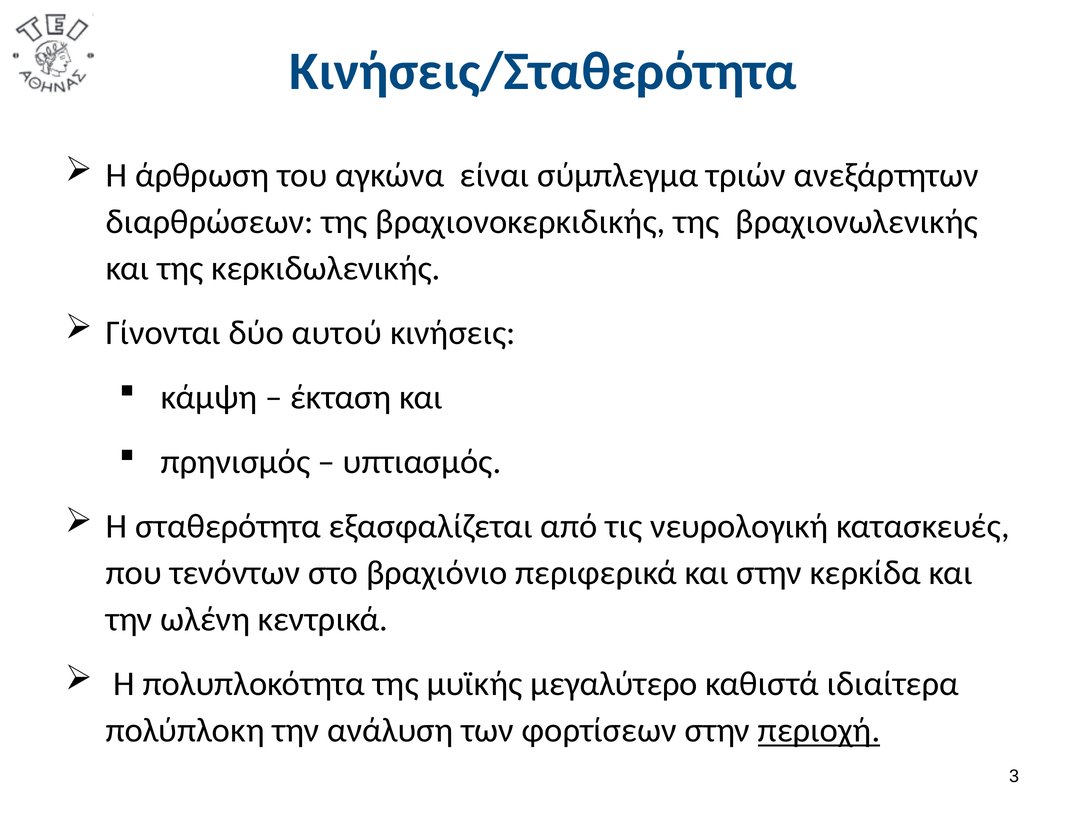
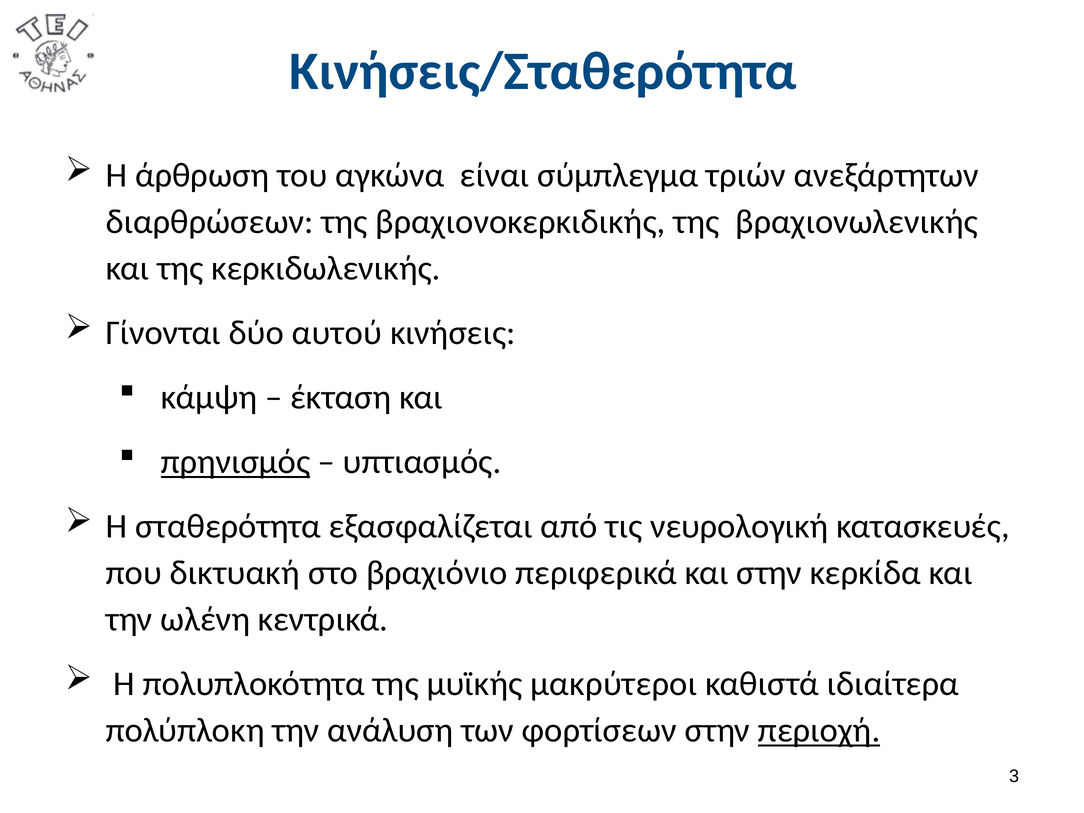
πρηνισμός underline: none -> present (236, 462)
τενόντων: τενόντων -> δικτυακή (235, 573)
μεγαλύτερο: μεγαλύτερο -> μακρύτεροι (614, 684)
